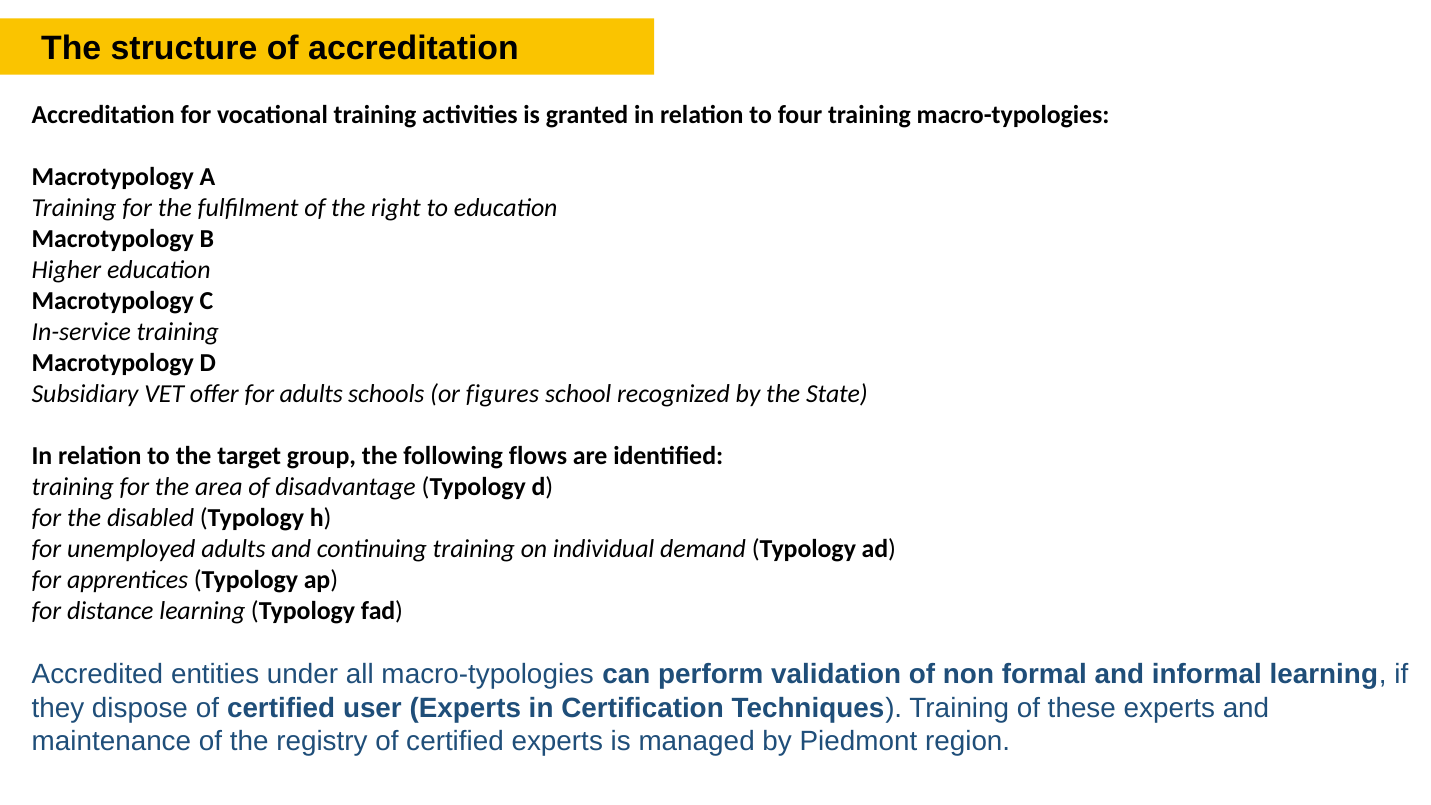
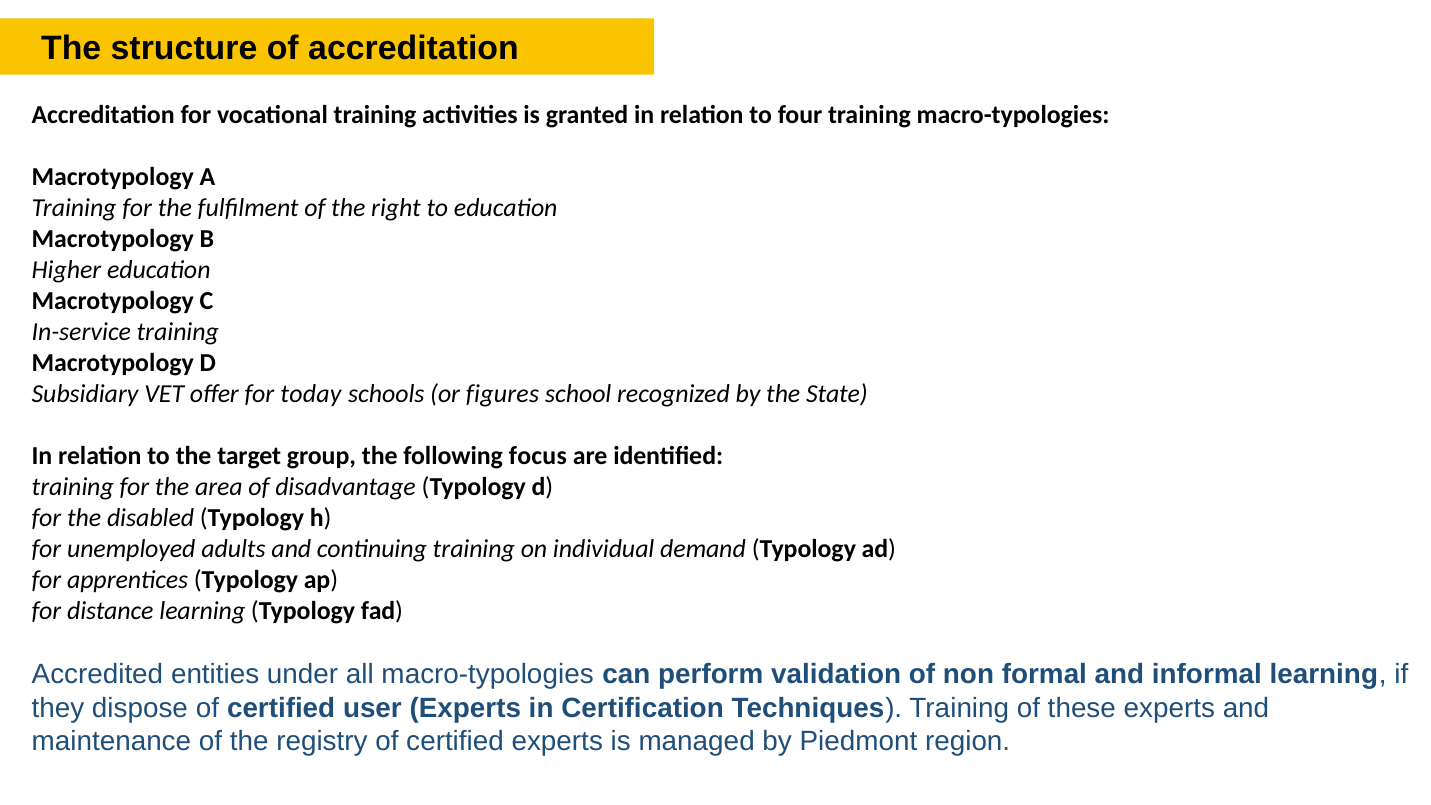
for adults: adults -> today (311, 394)
flows: flows -> focus (538, 456)
